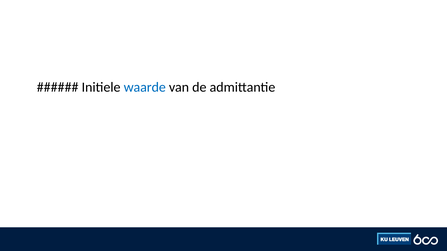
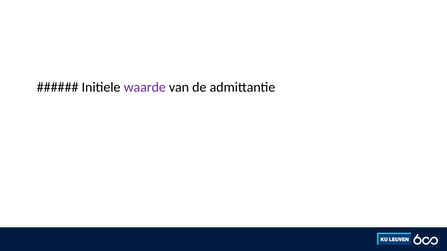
waarde colour: blue -> purple (145, 87)
